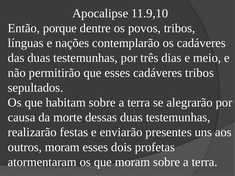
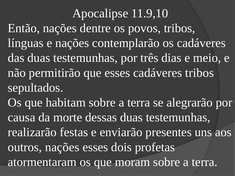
Então porque: porque -> nações (60, 28)
outros moram: moram -> nações (62, 147)
